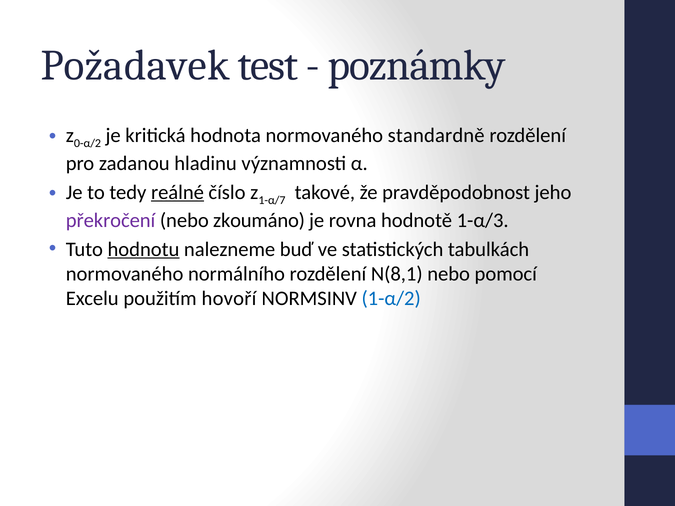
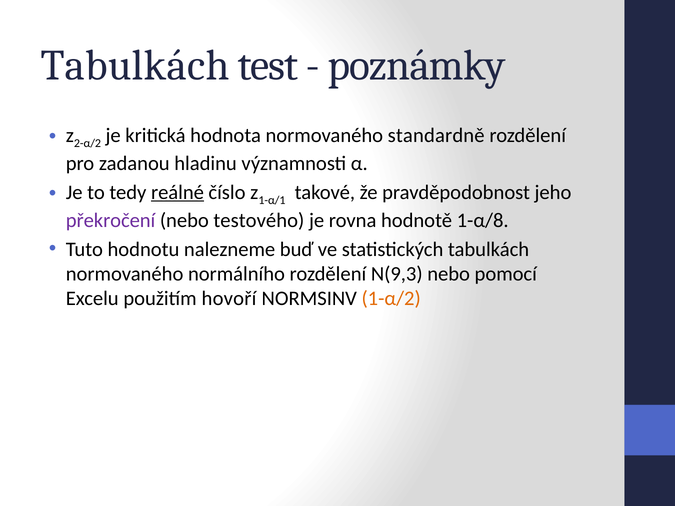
Požadavek: Požadavek -> Tabulkách (135, 65)
0-α/2: 0-α/2 -> 2-α/2 (87, 143)
1-α/7: 1-α/7 -> 1-α/1 (272, 200)
zkoumáno: zkoumáno -> testového (259, 220)
1-α/3: 1-α/3 -> 1-α/8 (483, 220)
hodnotu underline: present -> none (143, 249)
N(8,1: N(8,1 -> N(9,3 (397, 274)
1-α/2 colour: blue -> orange (391, 299)
